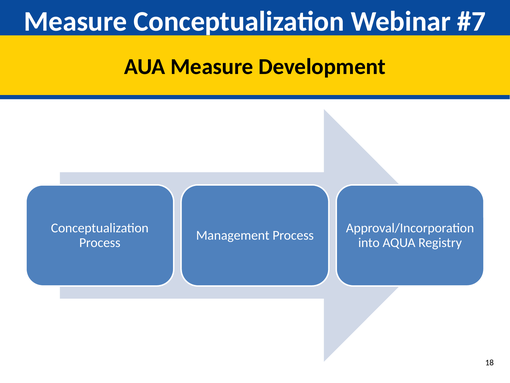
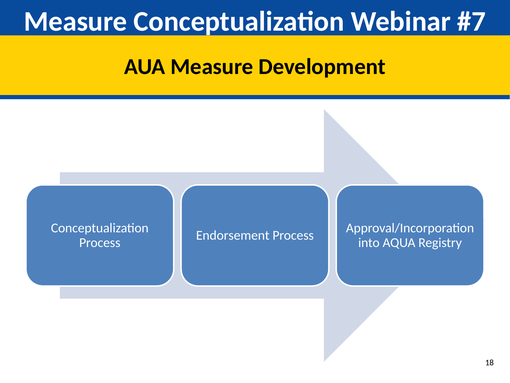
Management: Management -> Endorsement (233, 235)
